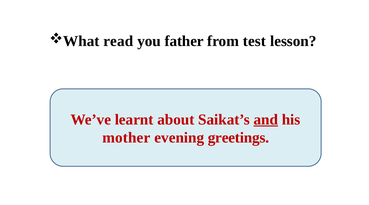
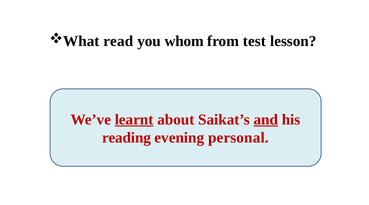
father: father -> whom (184, 41)
learnt underline: none -> present (134, 120)
mother: mother -> reading (126, 138)
greetings: greetings -> personal (238, 138)
